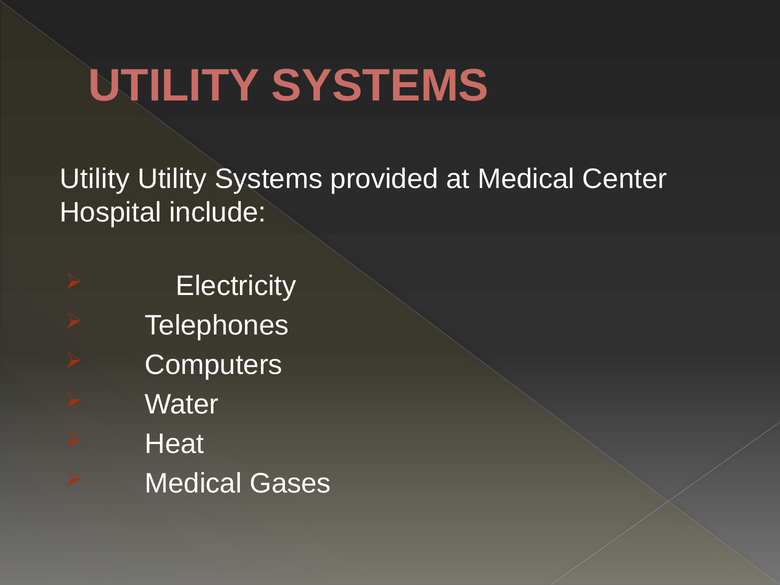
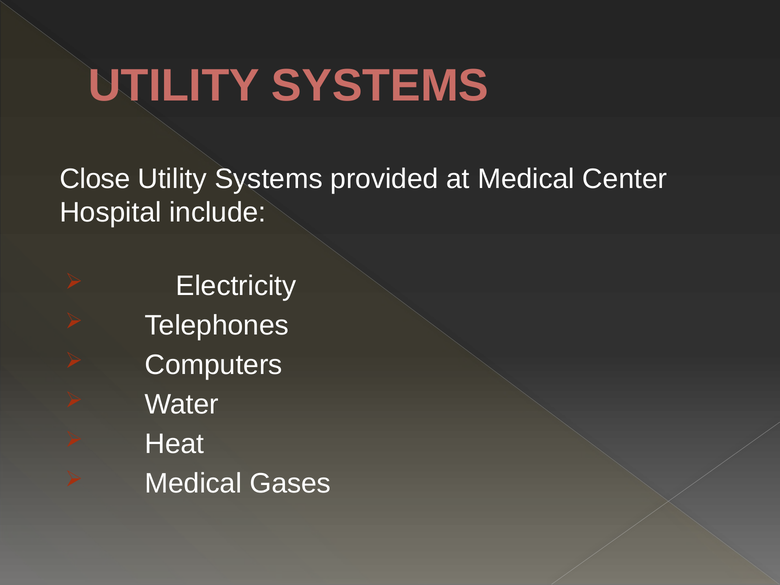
Utility: Utility -> Close (95, 179)
